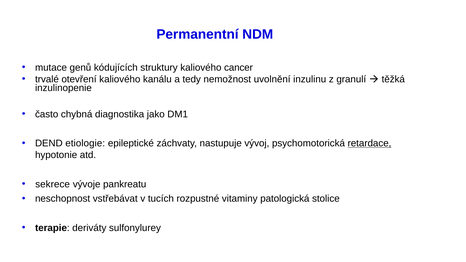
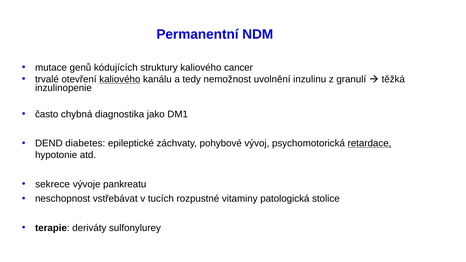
kaliového underline: none -> present (120, 79)
etiologie: etiologie -> diabetes (85, 143)
nastupuje: nastupuje -> pohybové (221, 143)
